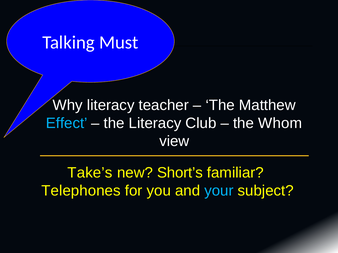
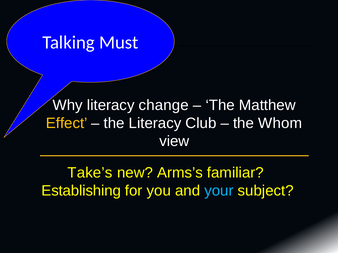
teacher: teacher -> change (164, 105)
Effect colour: light blue -> yellow (67, 124)
Short’s: Short’s -> Arms’s (180, 173)
Telephones: Telephones -> Establishing (81, 191)
